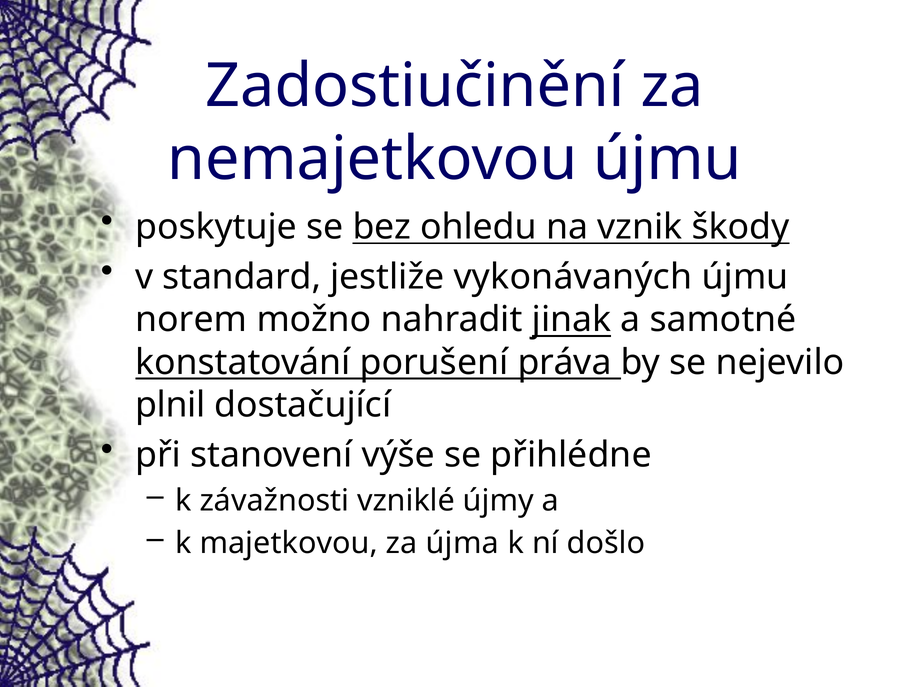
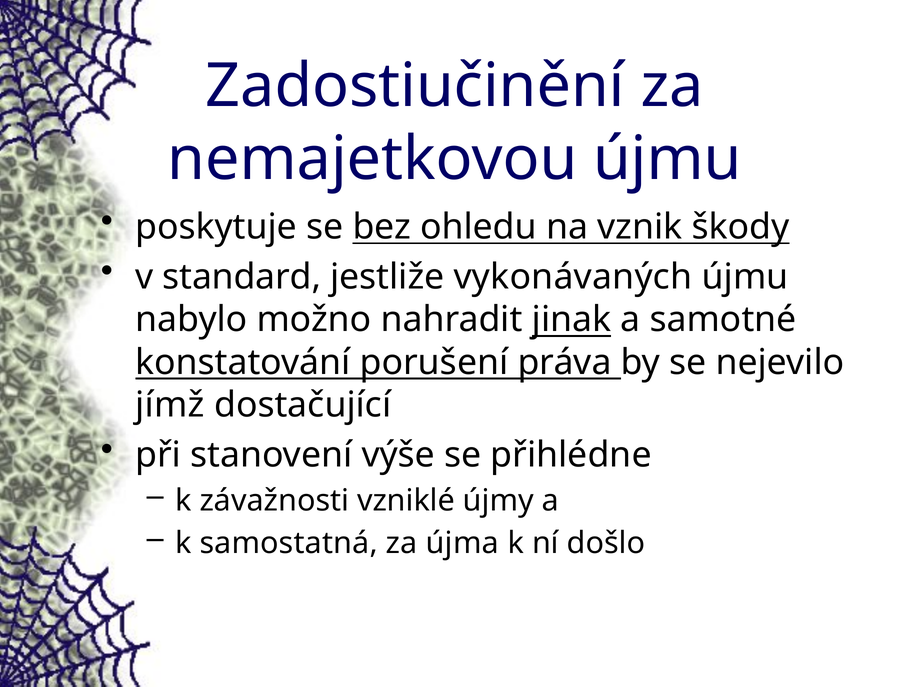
norem: norem -> nabylo (191, 320)
plnil: plnil -> jímž (170, 406)
majetkovou: majetkovou -> samostatná (289, 544)
